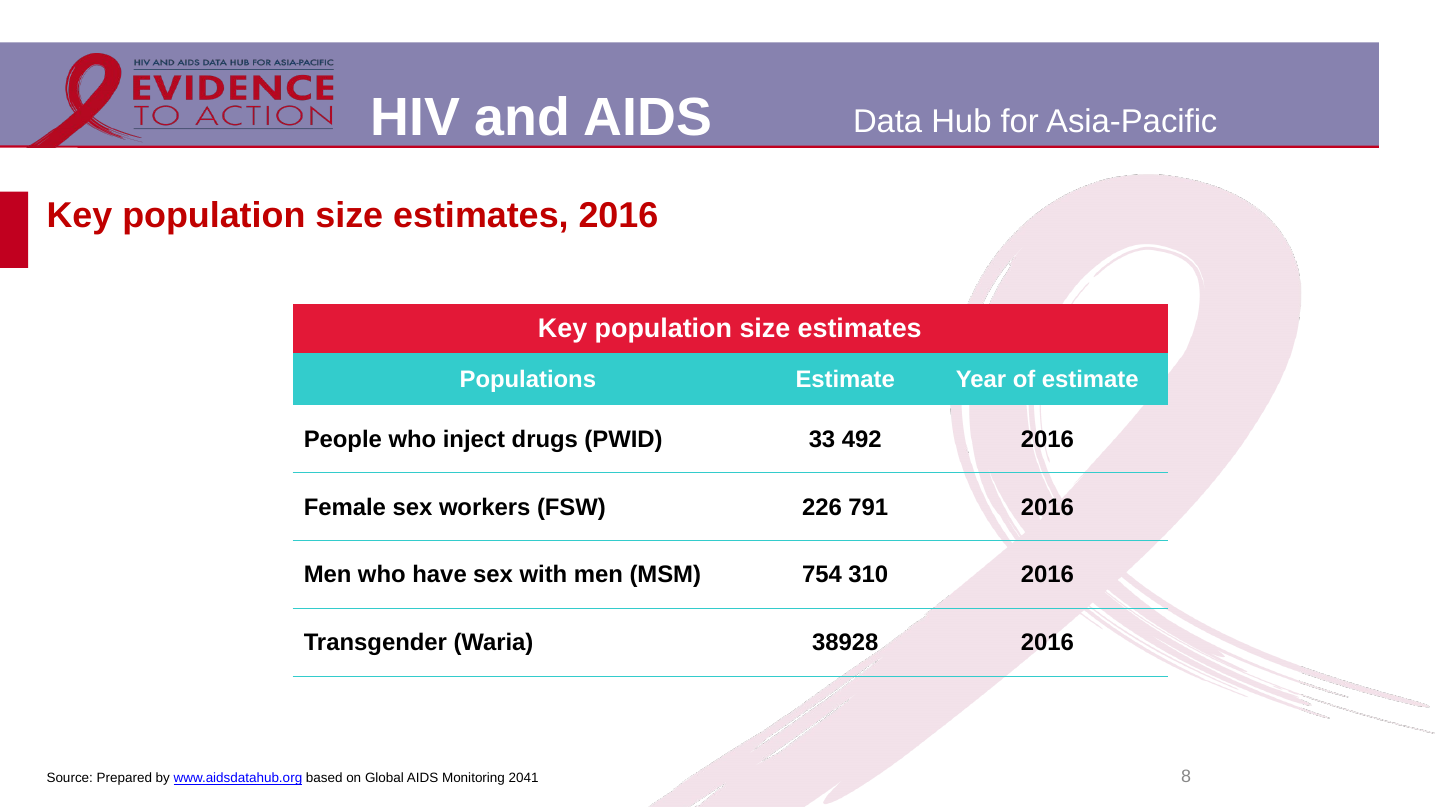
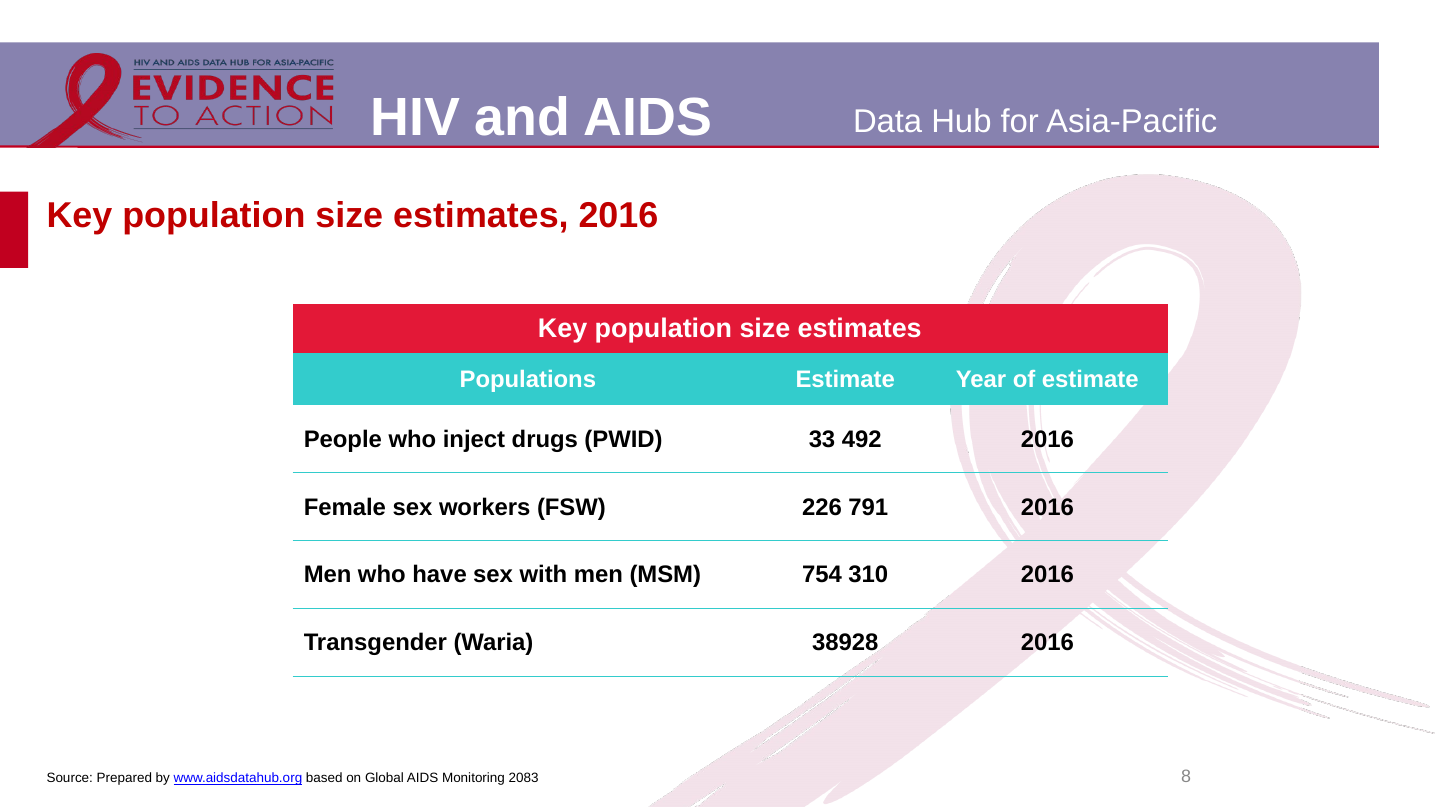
2041: 2041 -> 2083 (524, 778)
